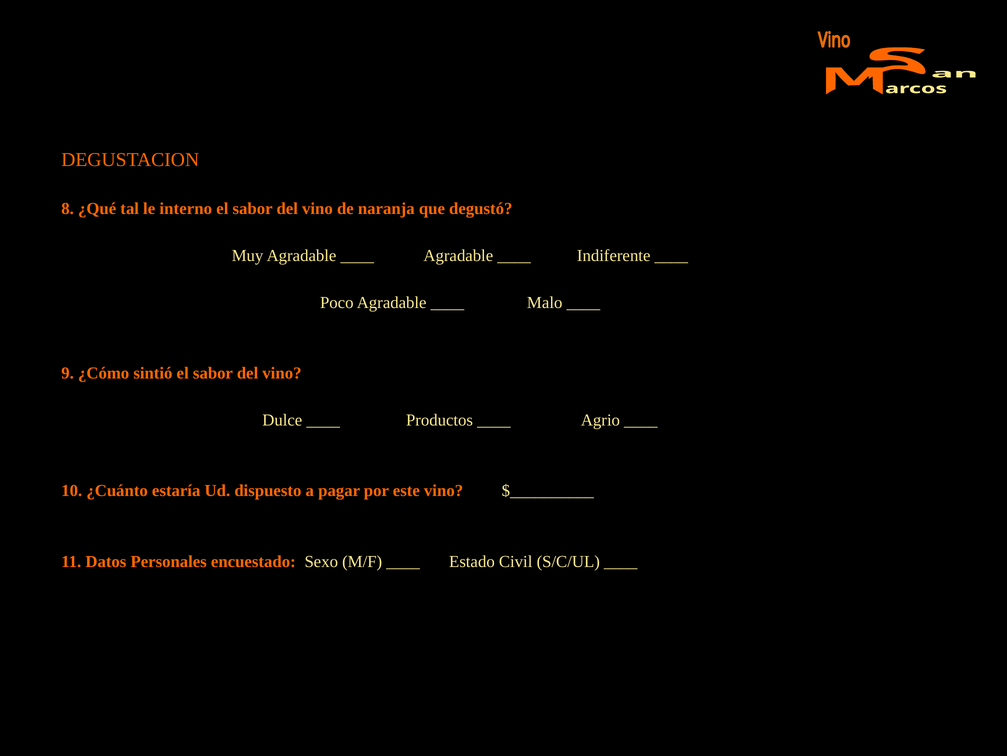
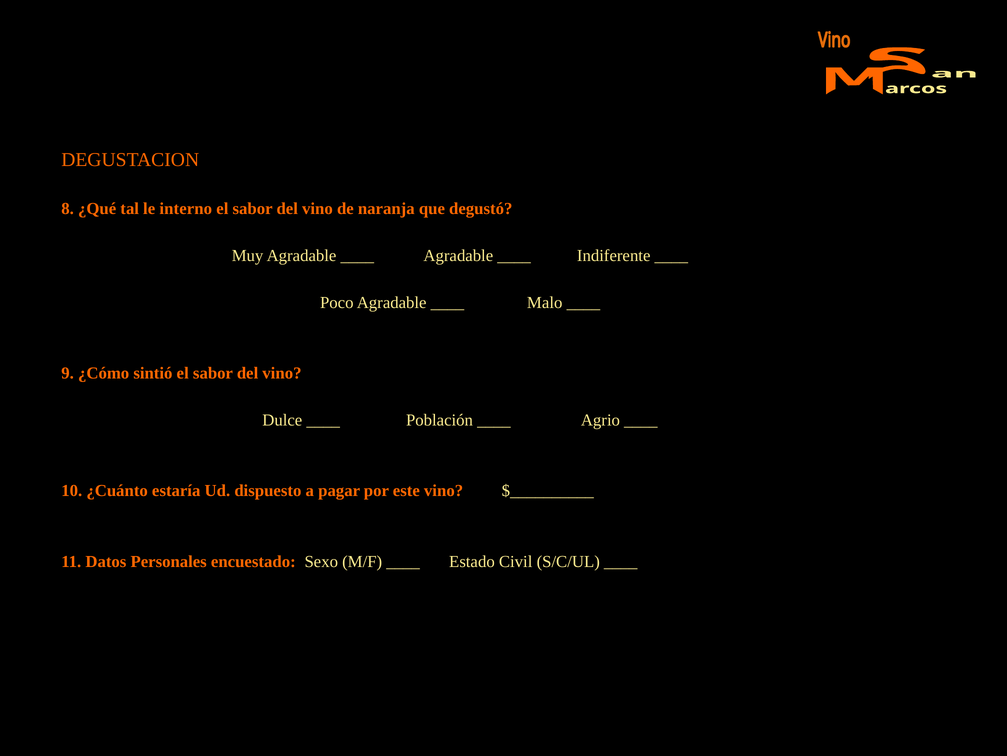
Productos: Productos -> Población (439, 420)
